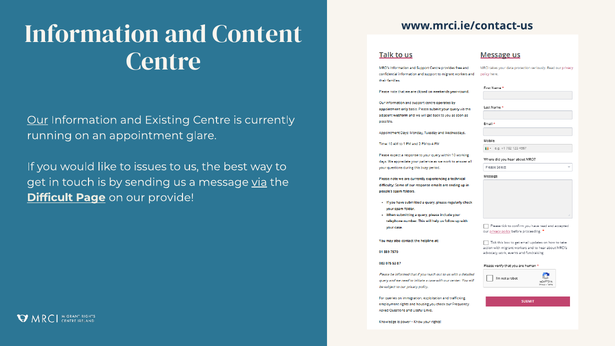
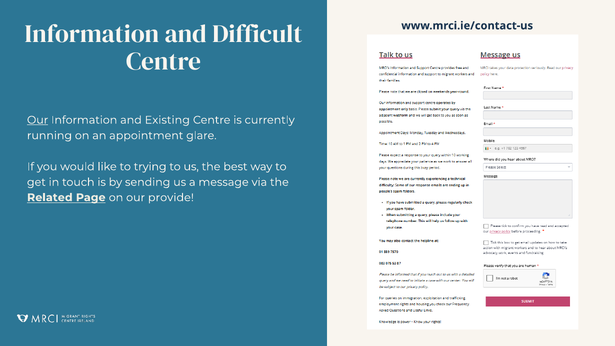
Content: Content -> Difficult (257, 34)
issues: issues -> trying (150, 167)
via underline: present -> none (259, 182)
Difficult: Difficult -> Related (50, 197)
